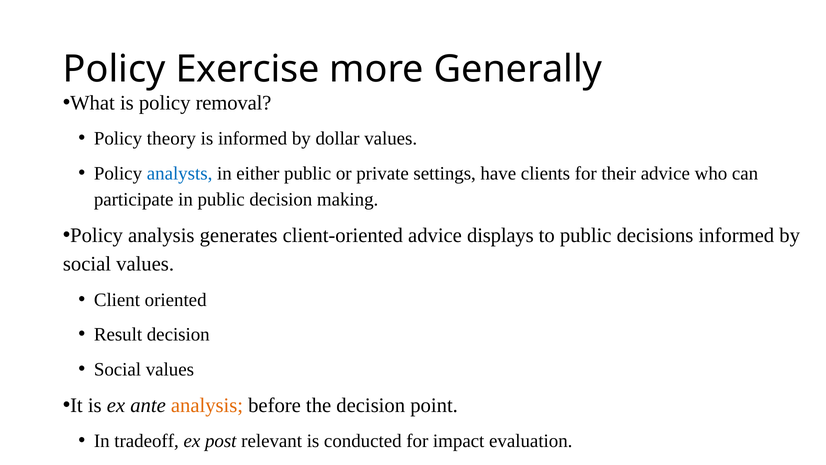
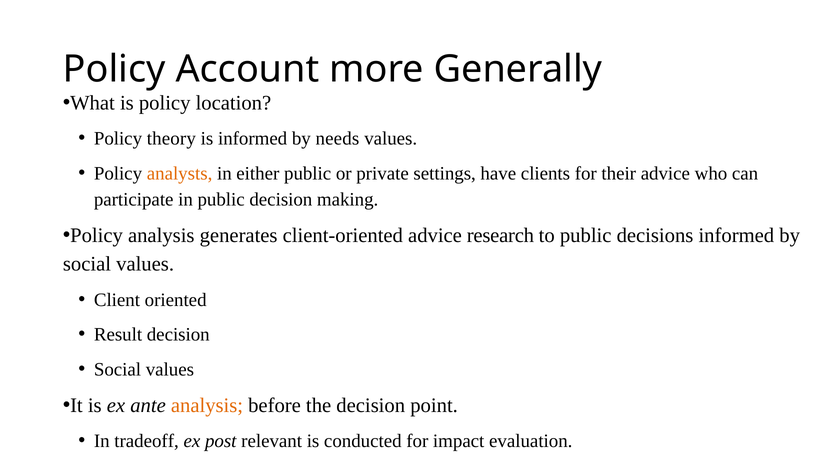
Exercise: Exercise -> Account (248, 69)
removal: removal -> location (233, 103)
dollar: dollar -> needs (337, 138)
analysts colour: blue -> orange (180, 173)
displays: displays -> research (500, 235)
